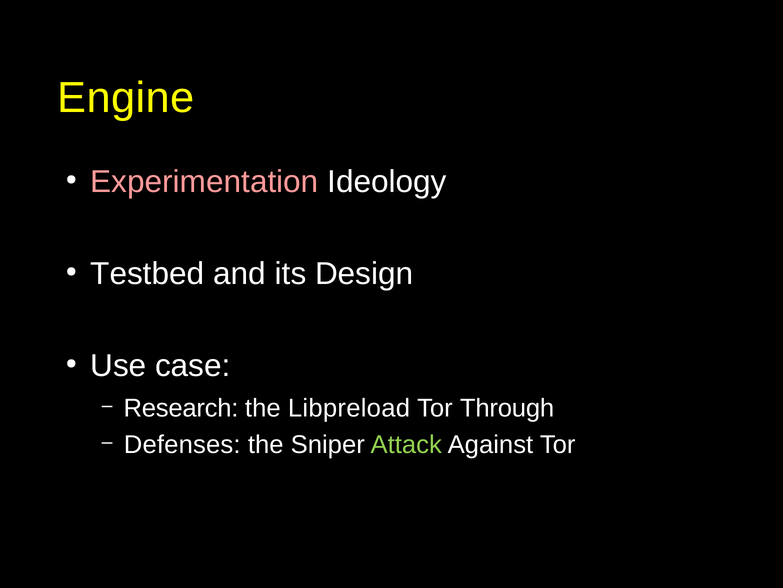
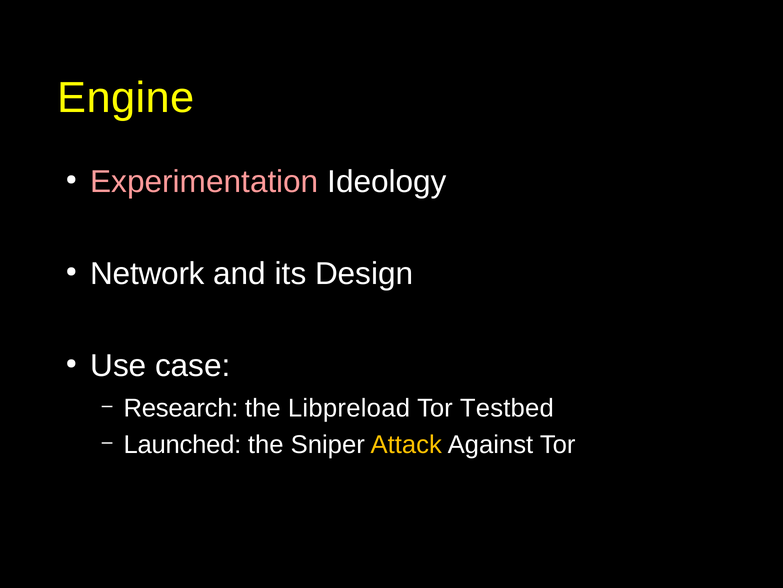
Testbed: Testbed -> Network (148, 274)
Through: Through -> Testbed (507, 408)
Defenses: Defenses -> Launched (182, 445)
Attack colour: light green -> yellow (406, 445)
